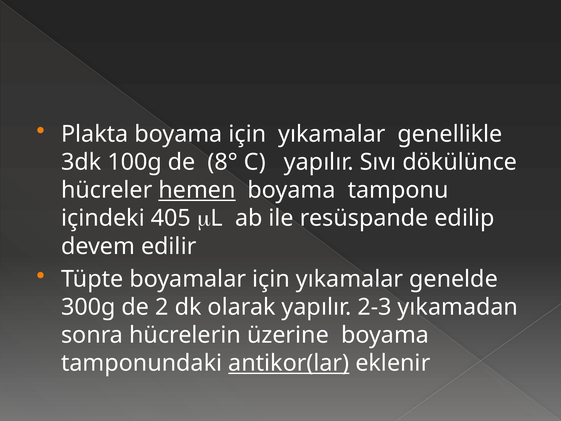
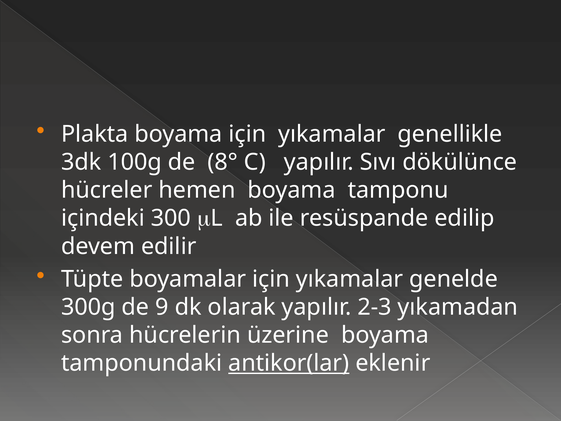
hemen underline: present -> none (197, 190)
405: 405 -> 300 (171, 218)
2: 2 -> 9 (162, 307)
